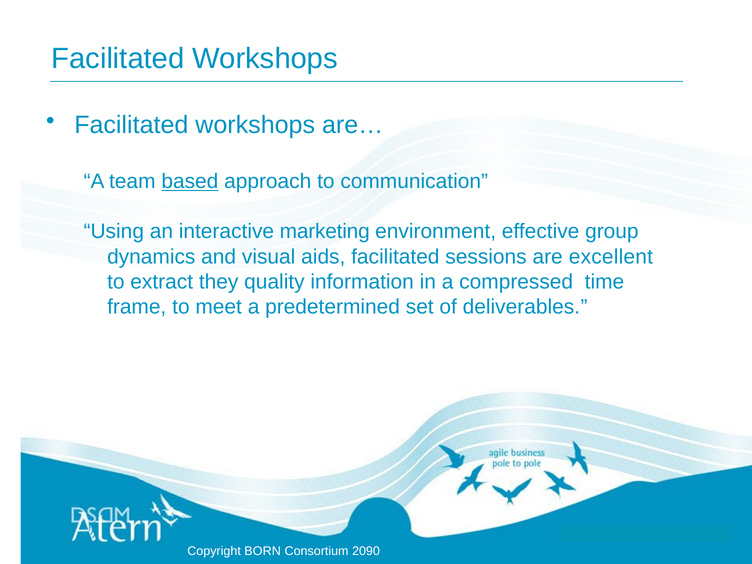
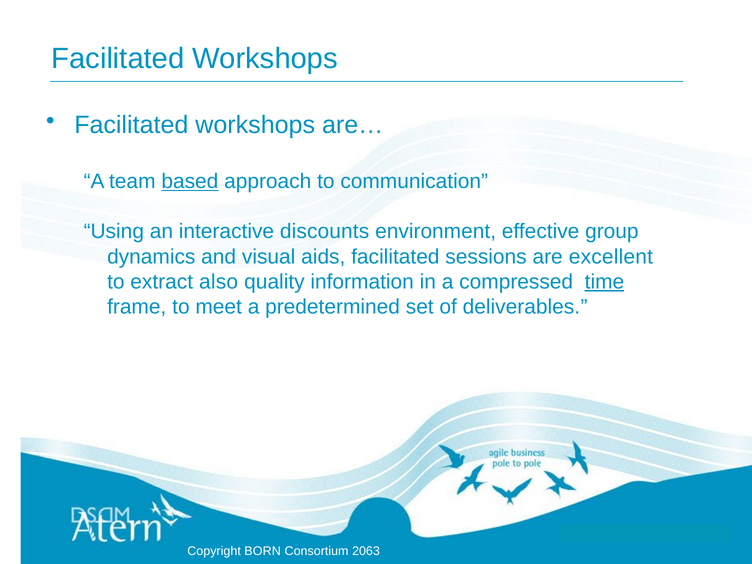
marketing: marketing -> discounts (325, 232)
they: they -> also (219, 282)
time underline: none -> present (604, 282)
2090: 2090 -> 2063 (366, 551)
